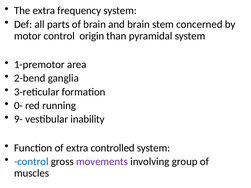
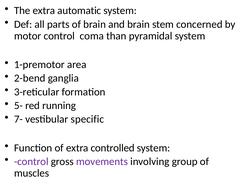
frequency: frequency -> automatic (79, 11)
origin: origin -> coma (92, 36)
0-: 0- -> 5- (18, 106)
9-: 9- -> 7- (18, 119)
inability: inability -> specific (87, 119)
control colour: blue -> purple (31, 162)
